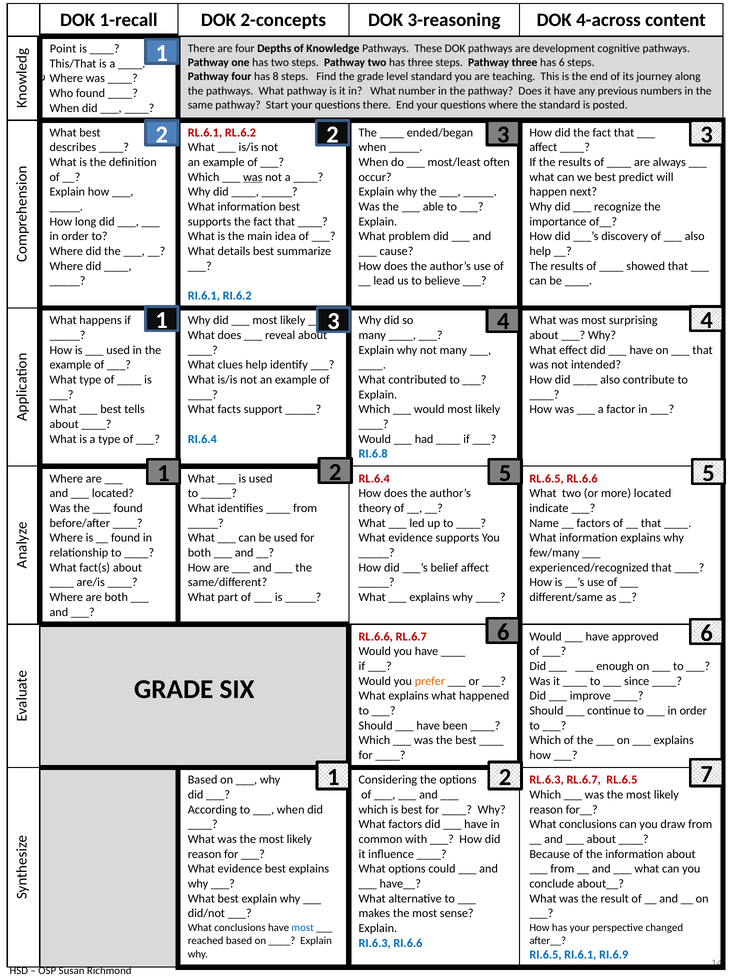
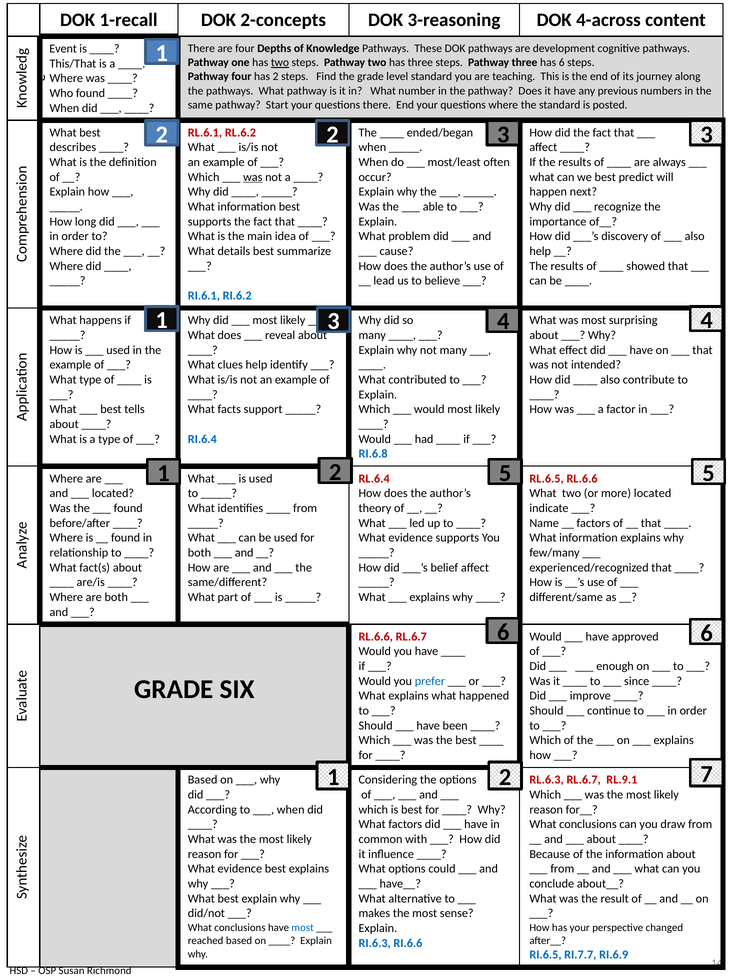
Point: Point -> Event (63, 49)
two underline: none -> present (280, 63)
has 8: 8 -> 2 (276, 77)
prefer colour: orange -> blue (430, 681)
RL.6.7 RL.6.5: RL.6.5 -> RL.9.1 (622, 780)
RI.6.5 RI.6.1: RI.6.1 -> RI.7.7 (580, 955)
